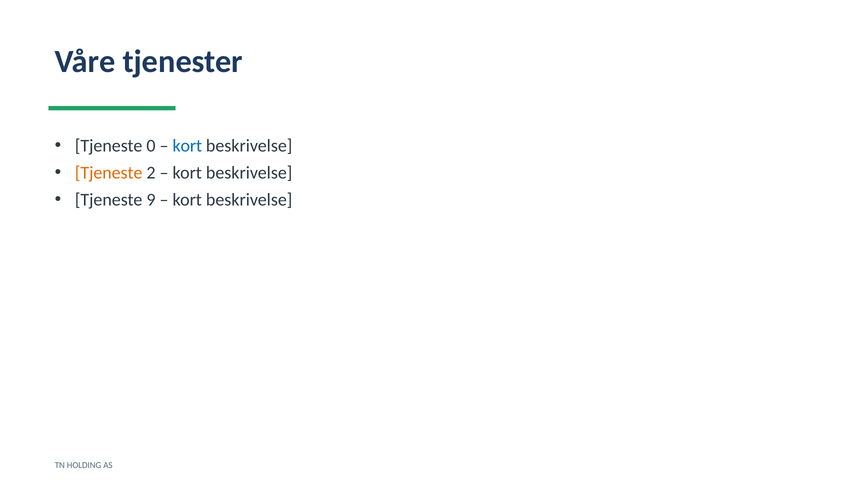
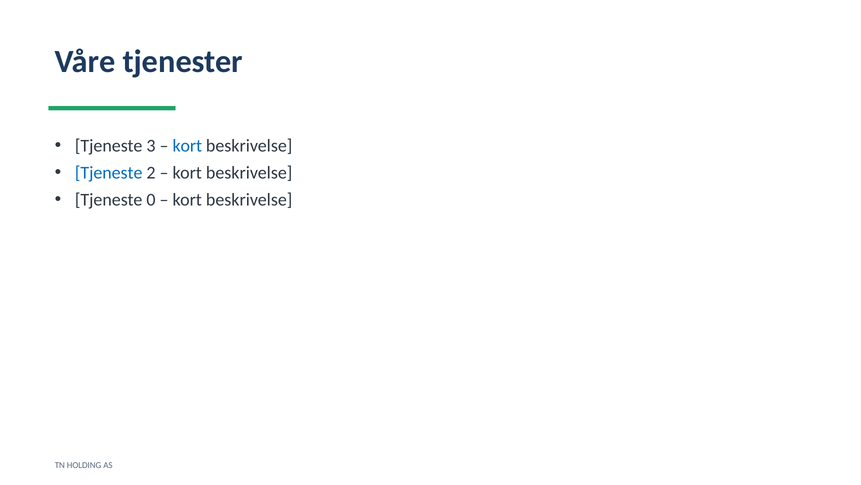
0: 0 -> 3 (151, 146)
Tjeneste colour: orange -> blue (109, 173)
9: 9 -> 0 (151, 200)
